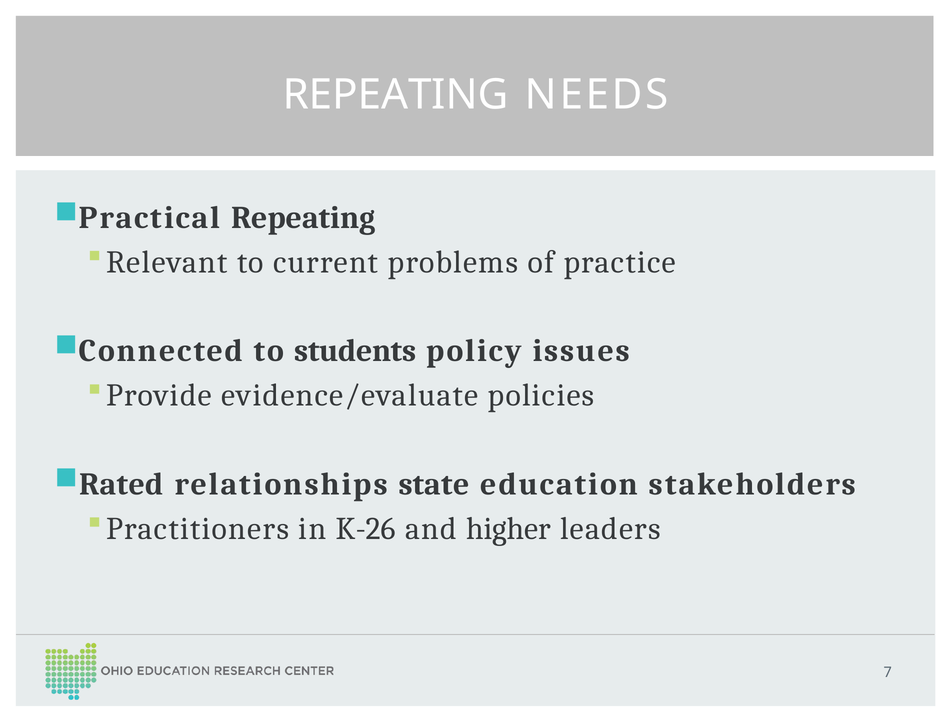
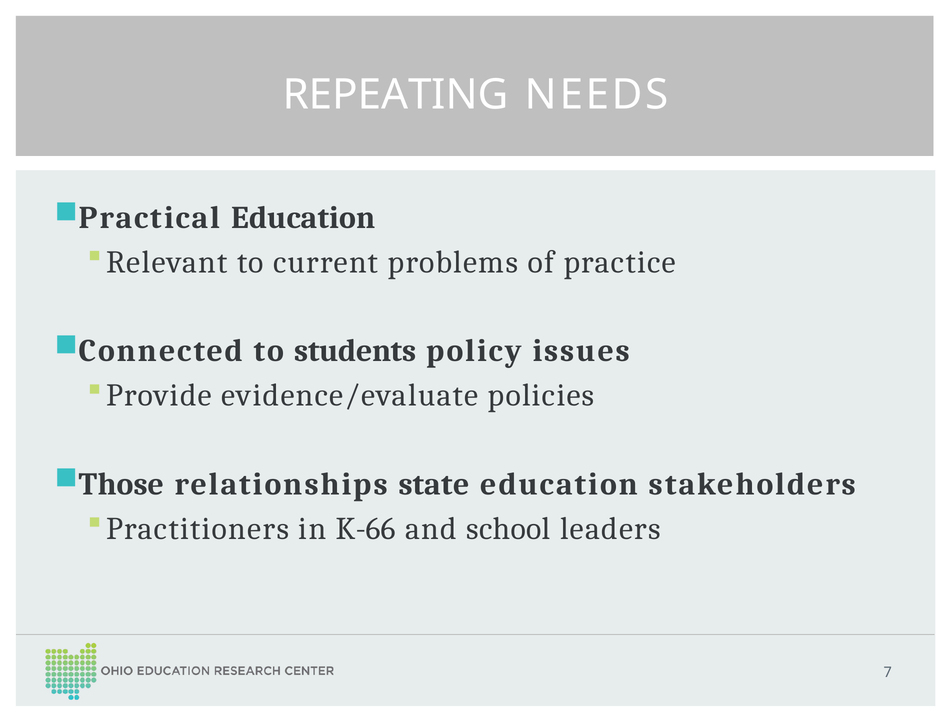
Practical Repeating: Repeating -> Education (303, 218)
Rated: Rated -> Those (121, 484)
K-26: K-26 -> K-66 (366, 529)
higher: higher -> school (508, 529)
